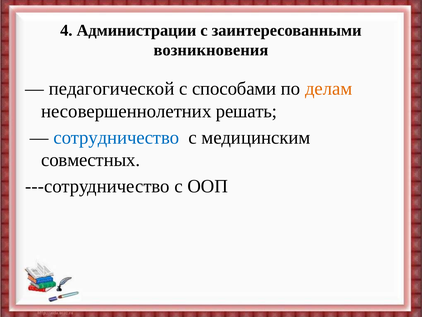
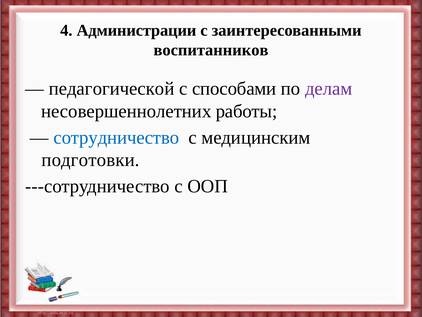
возникновения: возникновения -> воспитанников (211, 50)
делам colour: orange -> purple (329, 89)
решать: решать -> работы (247, 111)
совместных: совместных -> подготовки (91, 160)
